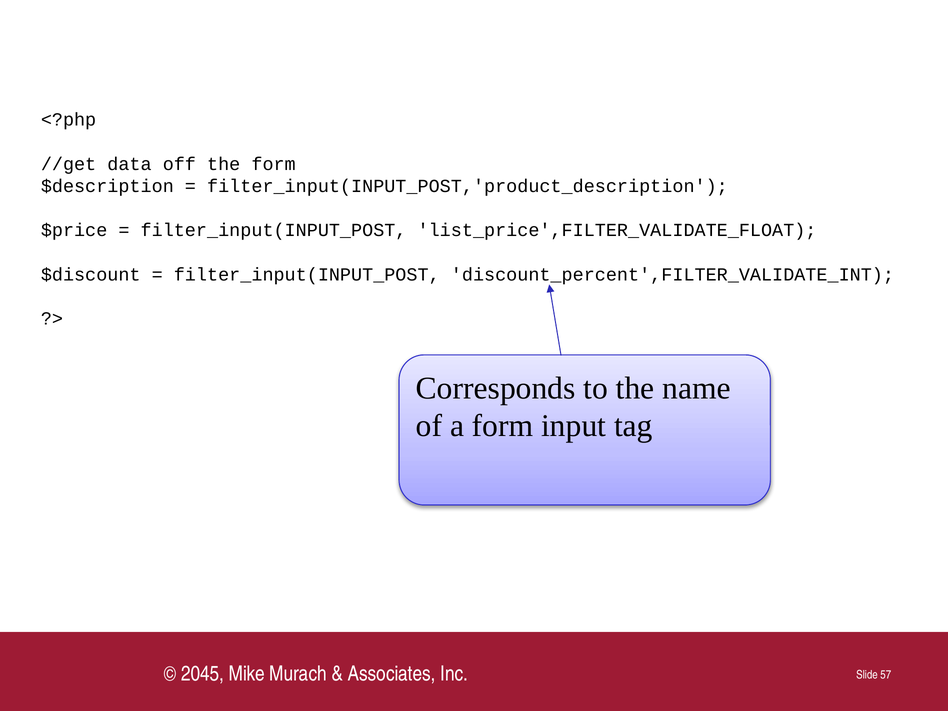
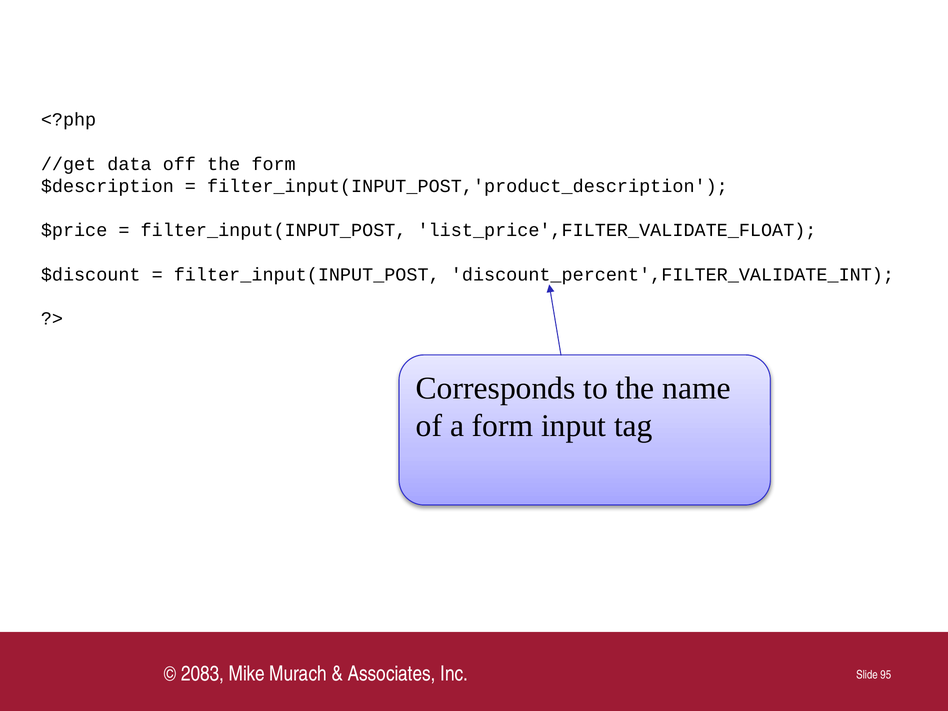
2045: 2045 -> 2083 (203, 674)
57: 57 -> 95 (886, 675)
